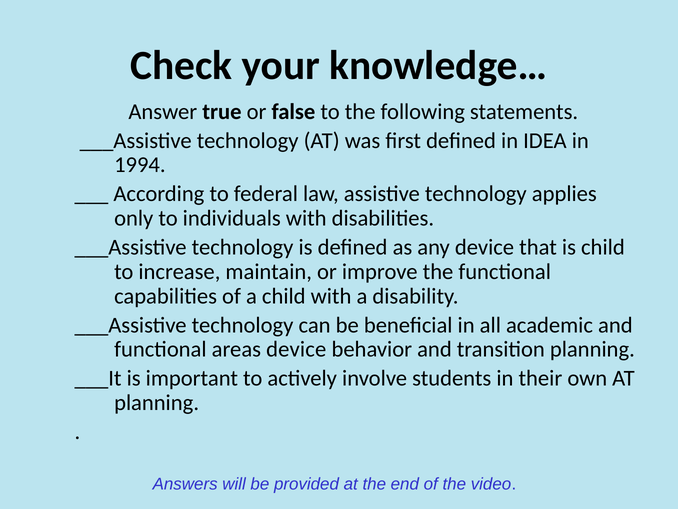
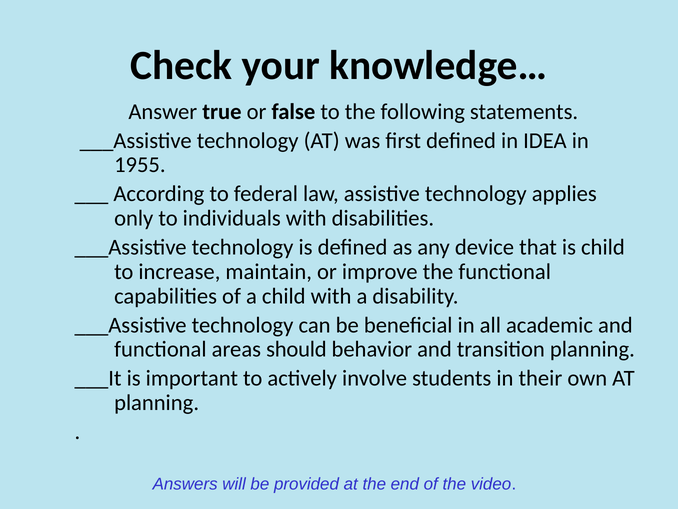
1994: 1994 -> 1955 (140, 165)
areas device: device -> should (296, 349)
